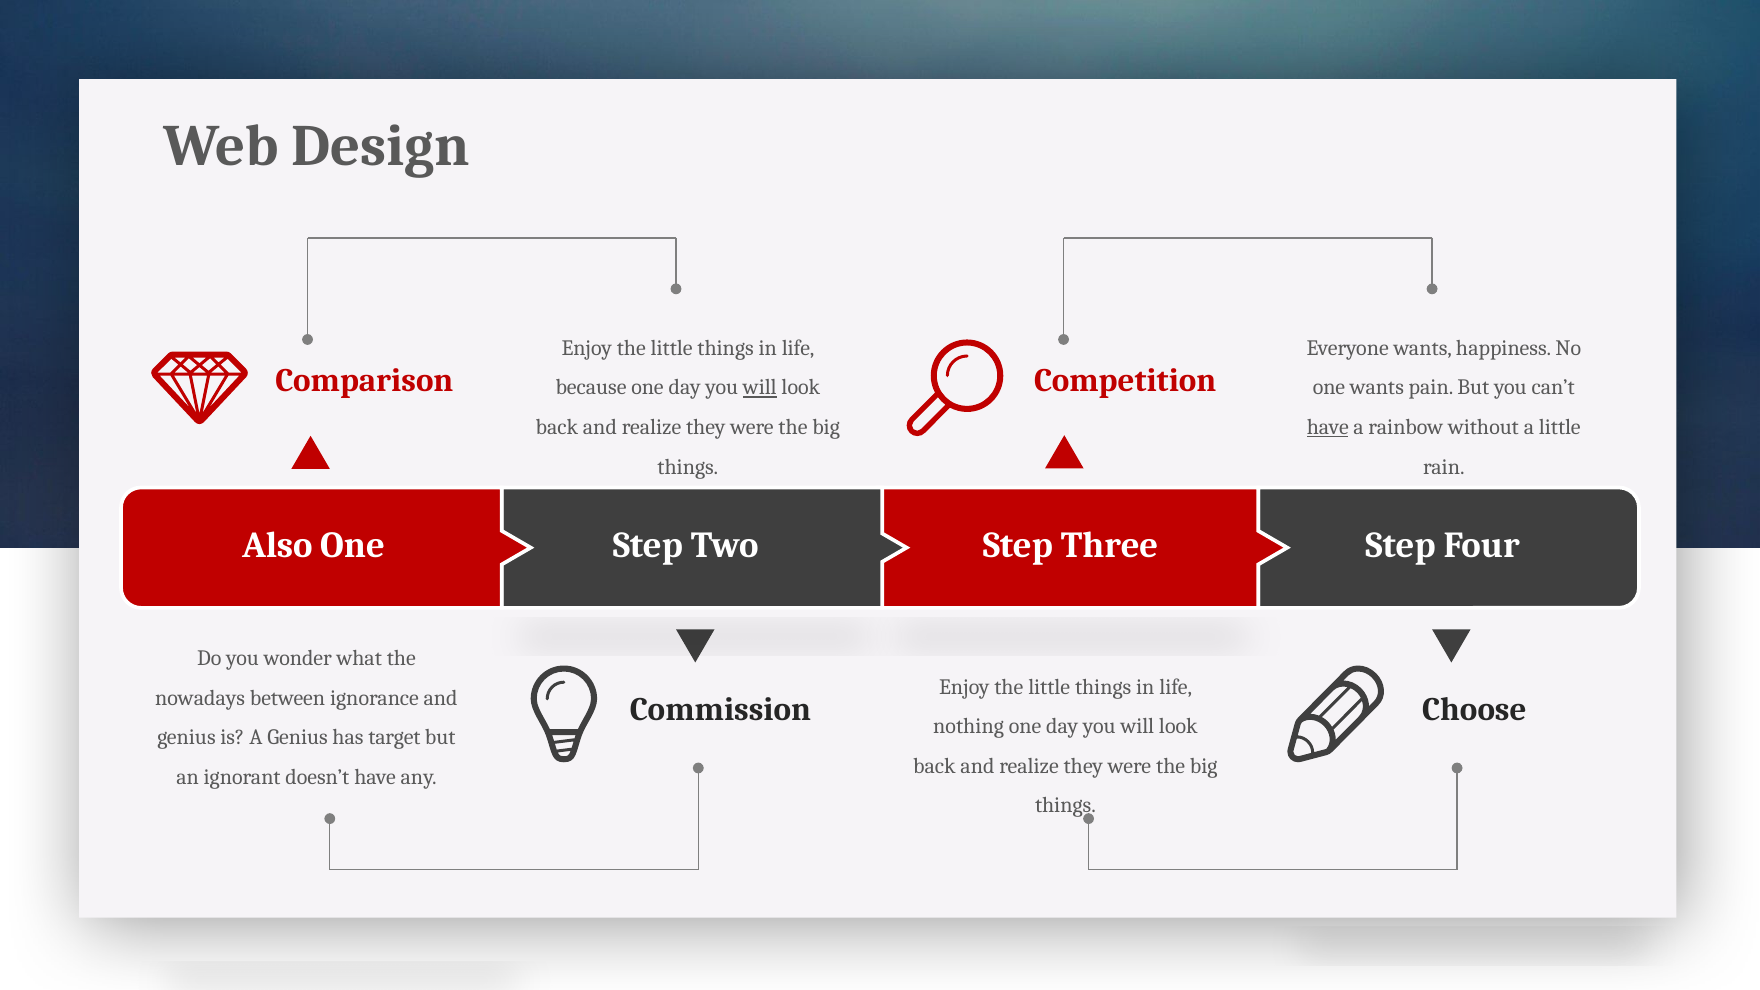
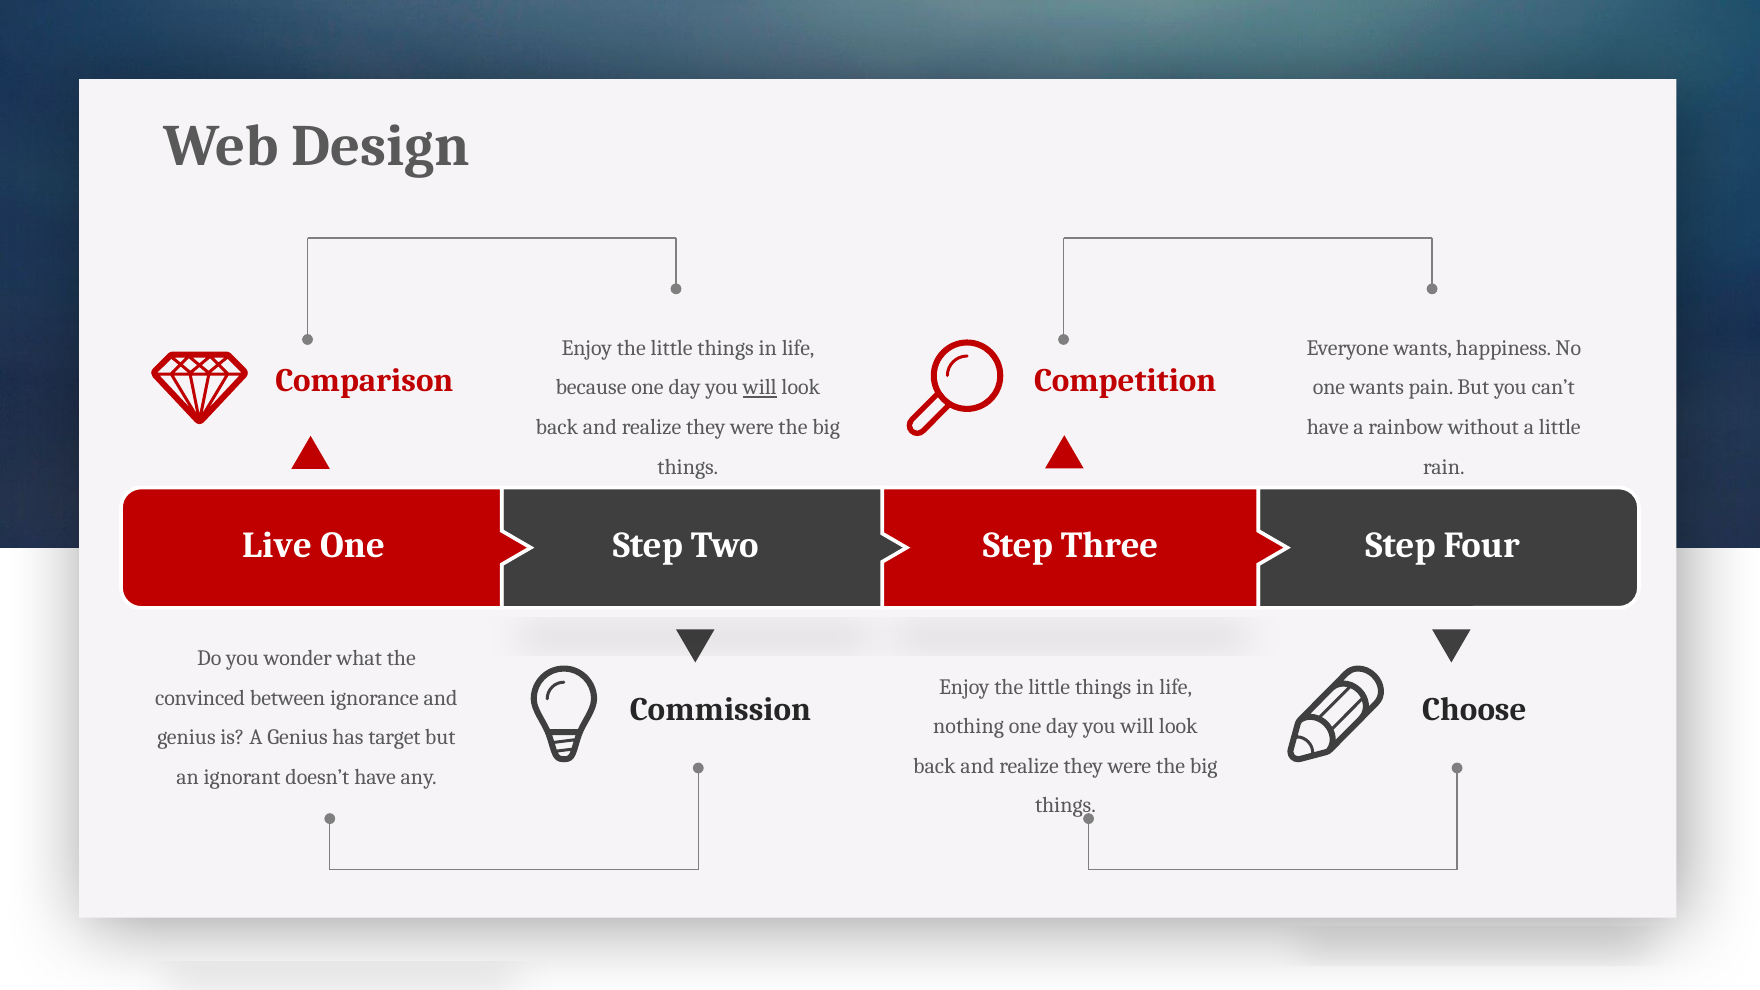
have underline: present -> none (1328, 427)
Also: Also -> Live (277, 546)
nowadays: nowadays -> convinced (200, 698)
